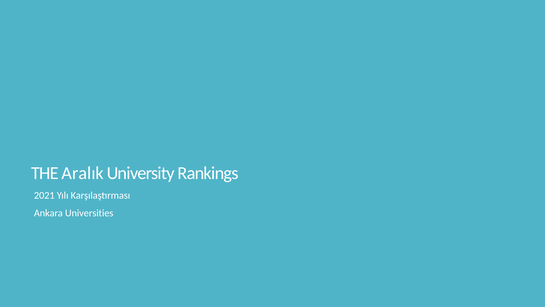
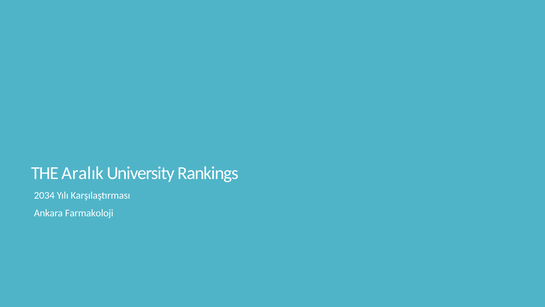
2021: 2021 -> 2034 (44, 195)
Universities: Universities -> Farmakoloji (89, 213)
